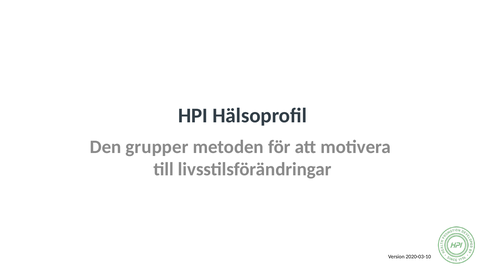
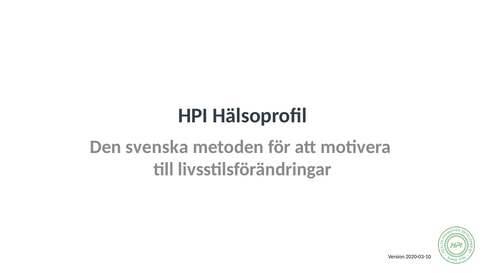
grupper: grupper -> svenska (157, 147)
